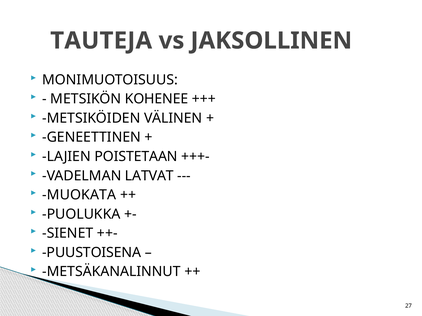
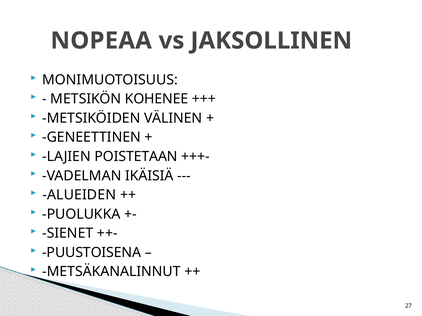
TAUTEJA: TAUTEJA -> NOPEAA (101, 41)
LATVAT: LATVAT -> IKÄISIÄ (149, 176)
MUOKATA: MUOKATA -> ALUEIDEN (79, 195)
